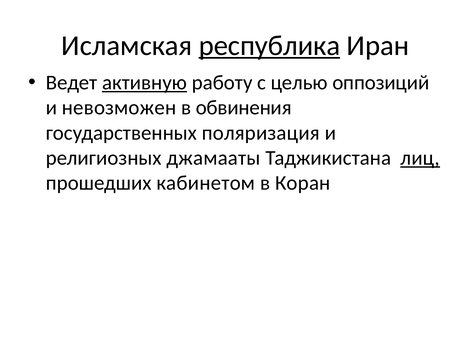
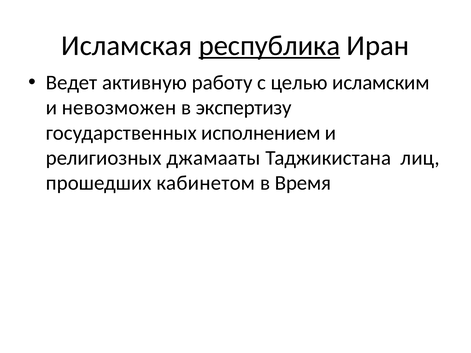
активную underline: present -> none (145, 83)
оппозиций: оппозиций -> исламским (381, 83)
обвинения: обвинения -> экспертизу (244, 108)
поляризация: поляризация -> исполнением (261, 133)
лиц underline: present -> none (420, 158)
Коран: Коран -> Время (303, 183)
